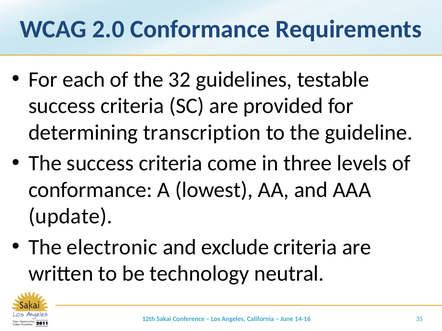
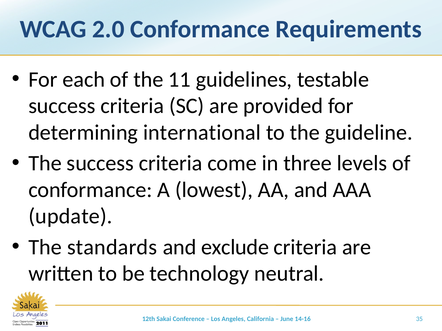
32: 32 -> 11 (180, 80)
transcription: transcription -> international (202, 133)
electronic: electronic -> standards (112, 248)
